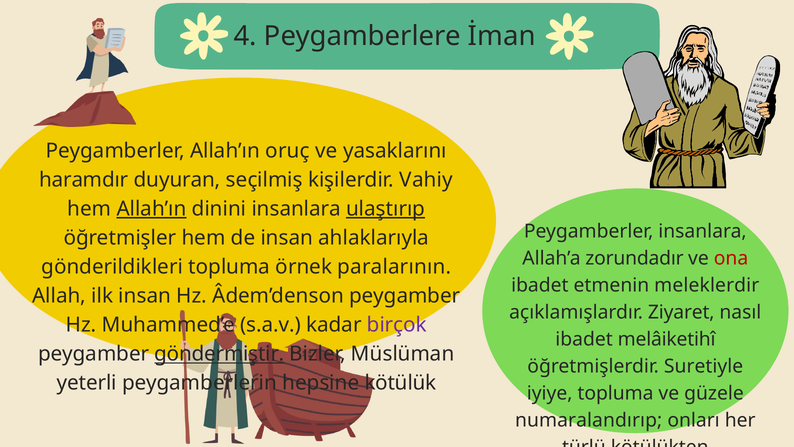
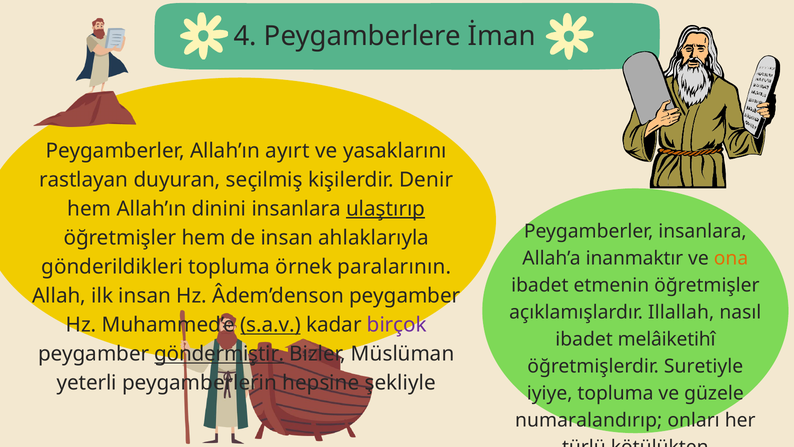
oruç: oruç -> ayırt (288, 151)
haramdır: haramdır -> rastlayan (84, 180)
Vahiy: Vahiy -> Denir (426, 180)
Allah’ın underline: present -> none (152, 209)
zorundadır: zorundadır -> inanmaktır (634, 258)
ona colour: red -> orange (731, 258)
etmenin meleklerdir: meleklerdir -> öğretmişler (707, 285)
Ziyaret: Ziyaret -> Illallah (681, 312)
s.a.v underline: none -> present (271, 325)
kötülük: kötülük -> şekliyle (400, 383)
